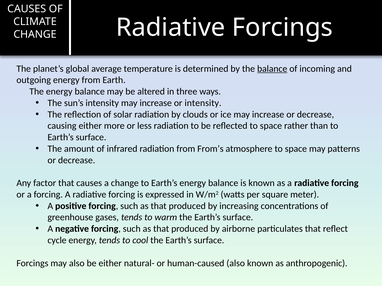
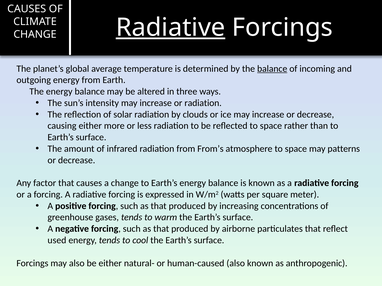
Radiative underline: none -> present (171, 27)
or intensity: intensity -> radiation (203, 103)
cycle: cycle -> used (57, 241)
